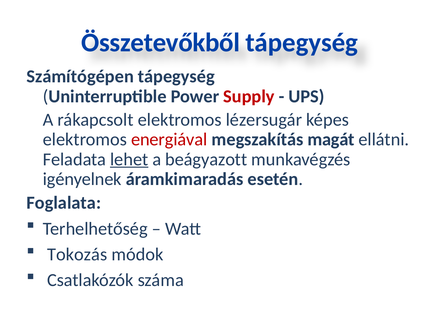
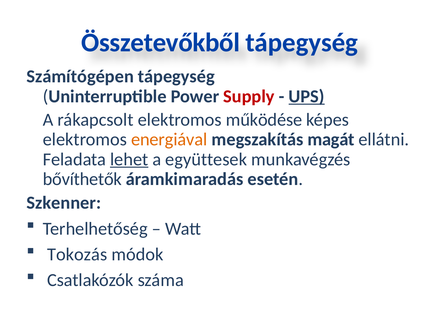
UPS underline: none -> present (307, 96)
lézersugár: lézersugár -> működése (264, 120)
energiával colour: red -> orange (169, 140)
beágyazott: beágyazott -> együttesek (206, 159)
igényelnek: igényelnek -> bővíthetők (82, 179)
Foglalata: Foglalata -> Szkenner (64, 203)
